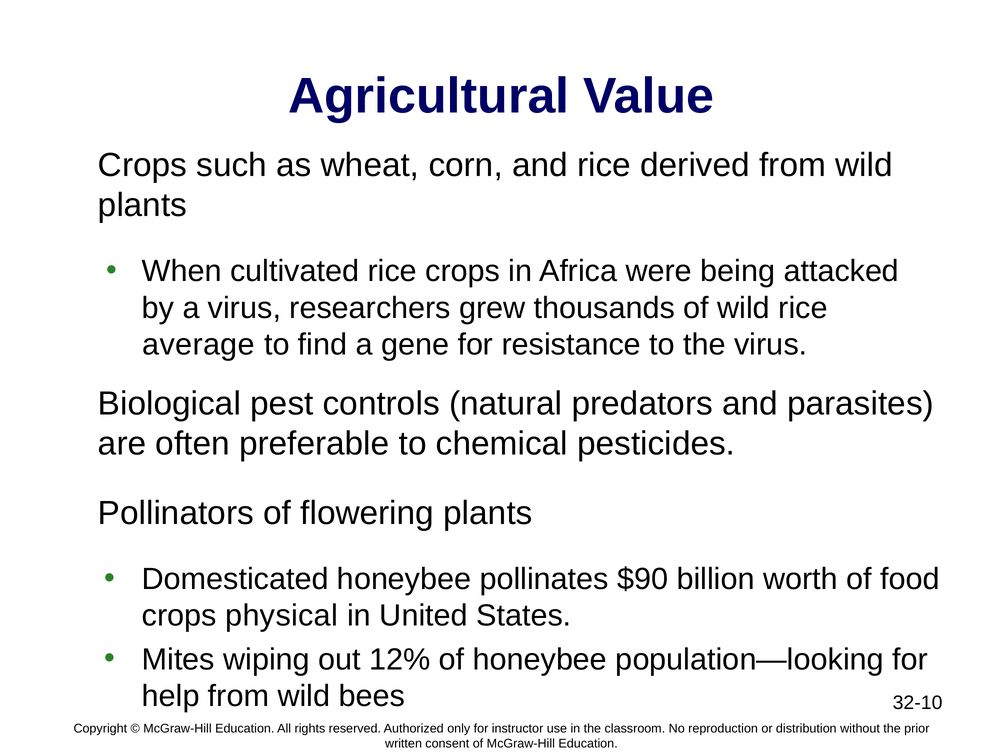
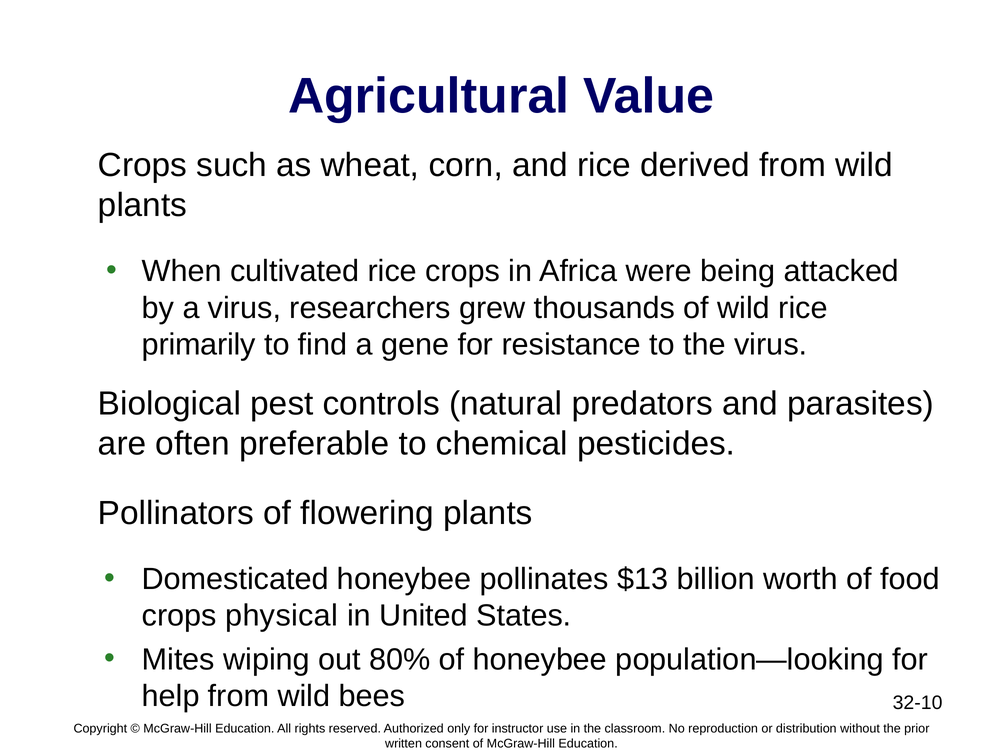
average: average -> primarily (199, 345)
$90: $90 -> $13 (643, 579)
12%: 12% -> 80% (400, 660)
